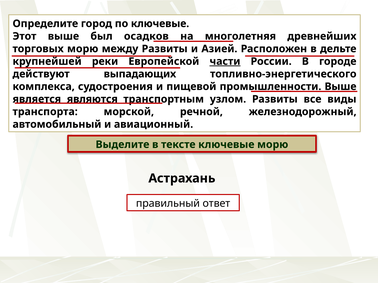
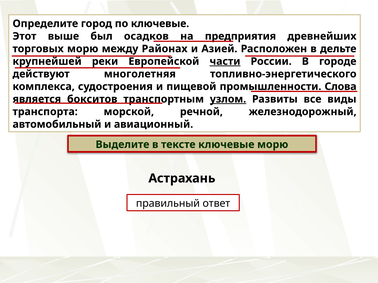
многолетняя: многолетняя -> предприятия (240, 36)
между Развиты: Развиты -> Районах (165, 49)
выпадающих: выпадающих -> многолетняя (140, 74)
промышленности Выше: Выше -> Слова (341, 87)
являются: являются -> бокситов (92, 99)
узлом underline: none -> present (228, 99)
